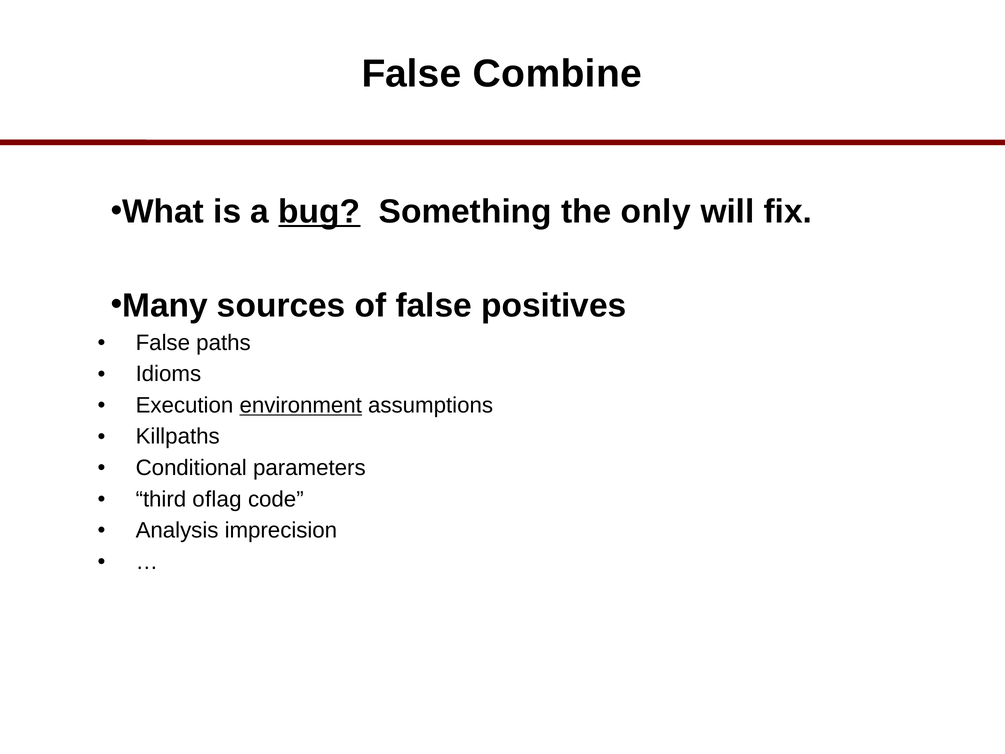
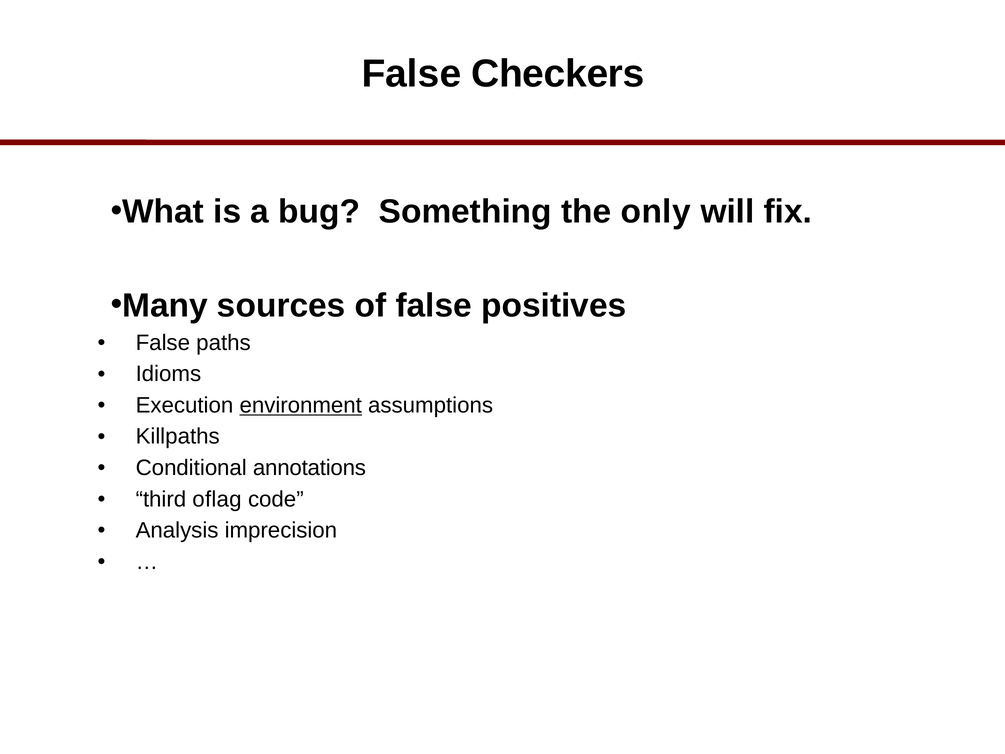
Combine: Combine -> Checkers (558, 74)
bug underline: present -> none (319, 212)
parameters: parameters -> annotations (309, 468)
